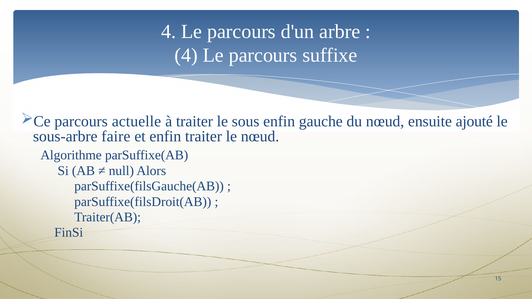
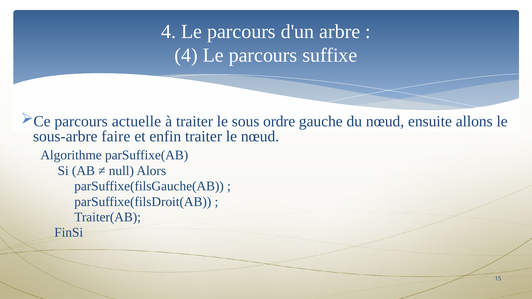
sous enfin: enfin -> ordre (279, 121)
ajouté: ajouté -> allons (474, 121)
